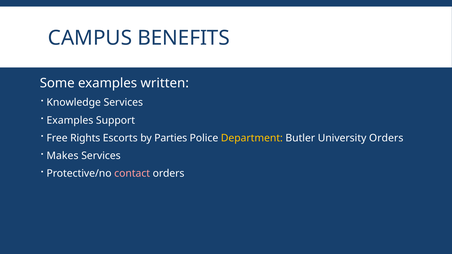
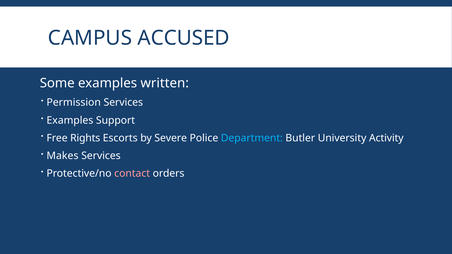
BENEFITS: BENEFITS -> ACCUSED (184, 38)
Knowledge: Knowledge -> Permission (74, 103)
Parties: Parties -> Severe (171, 138)
Department colour: yellow -> light blue (252, 138)
University Orders: Orders -> Activity (386, 138)
